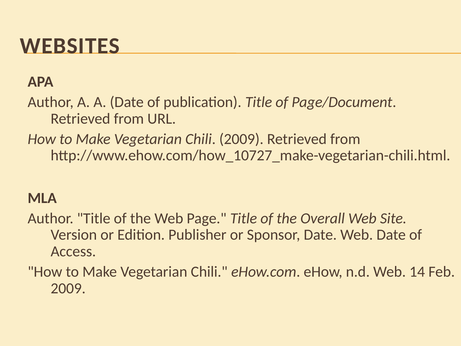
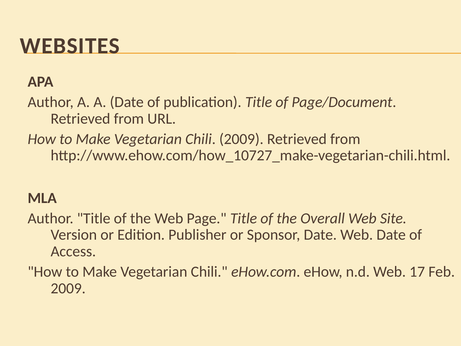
14: 14 -> 17 (417, 272)
